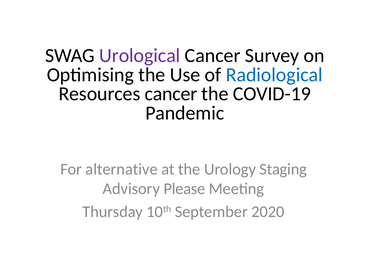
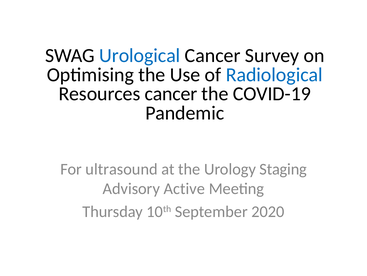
Urological colour: purple -> blue (140, 55)
alternative: alternative -> ultrasound (122, 169)
Please: Please -> Active (184, 188)
